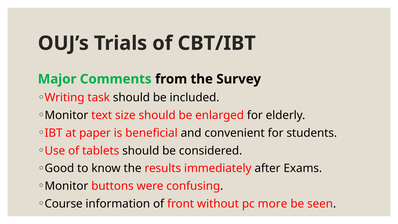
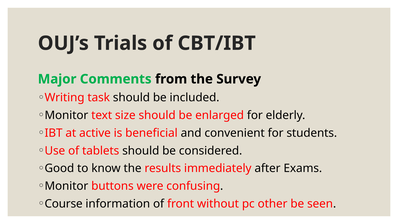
paper: paper -> active (95, 133)
more: more -> other (273, 204)
